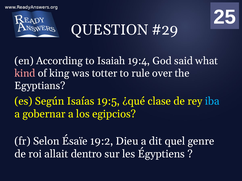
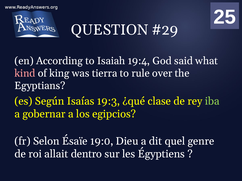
totter: totter -> tierra (105, 73)
19:5: 19:5 -> 19:3 (108, 101)
iba colour: light blue -> light green (212, 101)
19:2: 19:2 -> 19:0 (102, 141)
